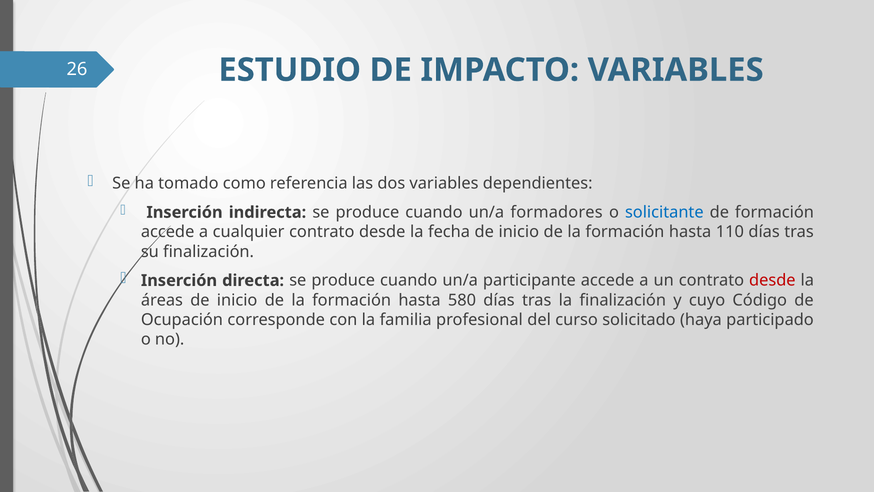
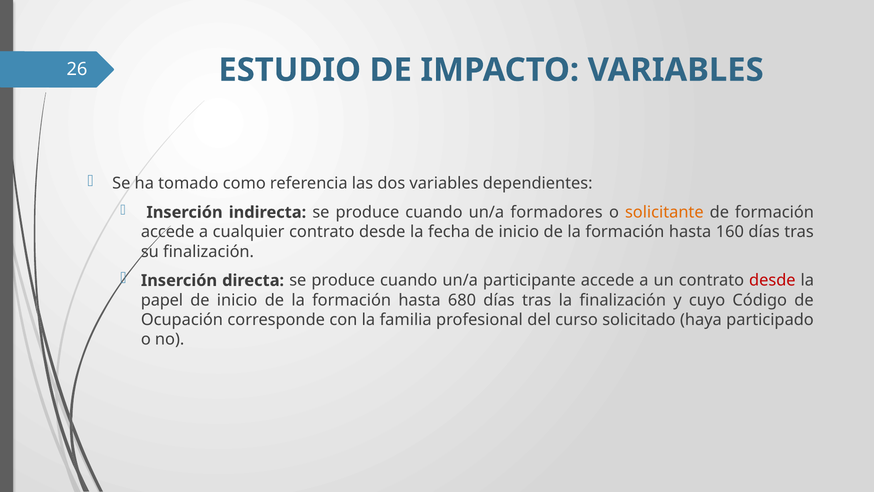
solicitante colour: blue -> orange (664, 212)
110: 110 -> 160 (730, 232)
áreas: áreas -> papel (162, 300)
580: 580 -> 680 (462, 300)
